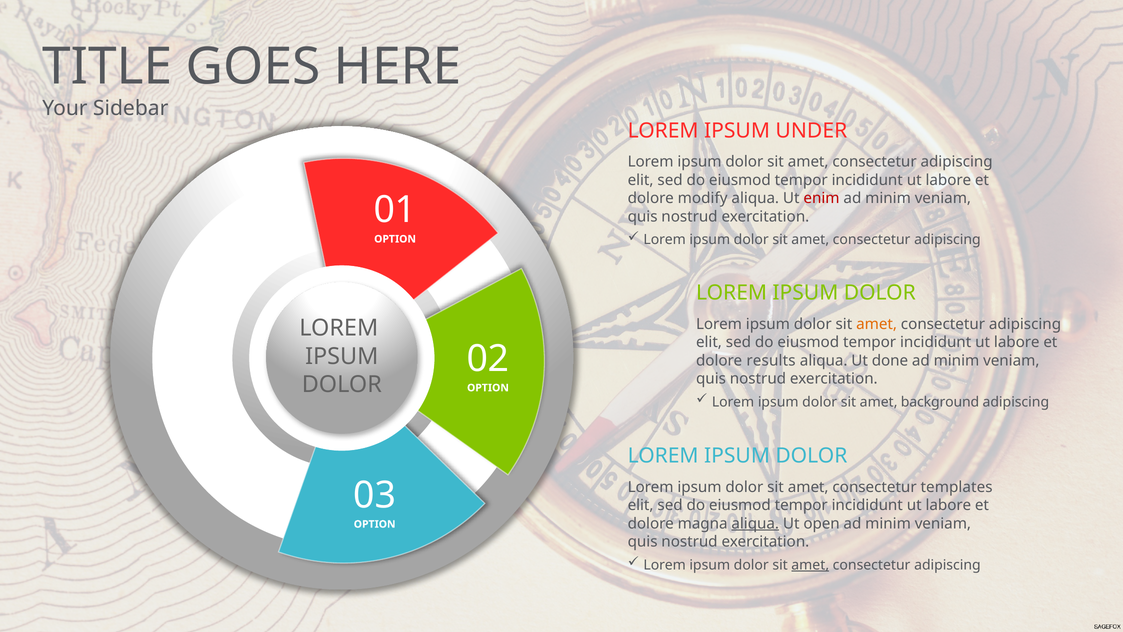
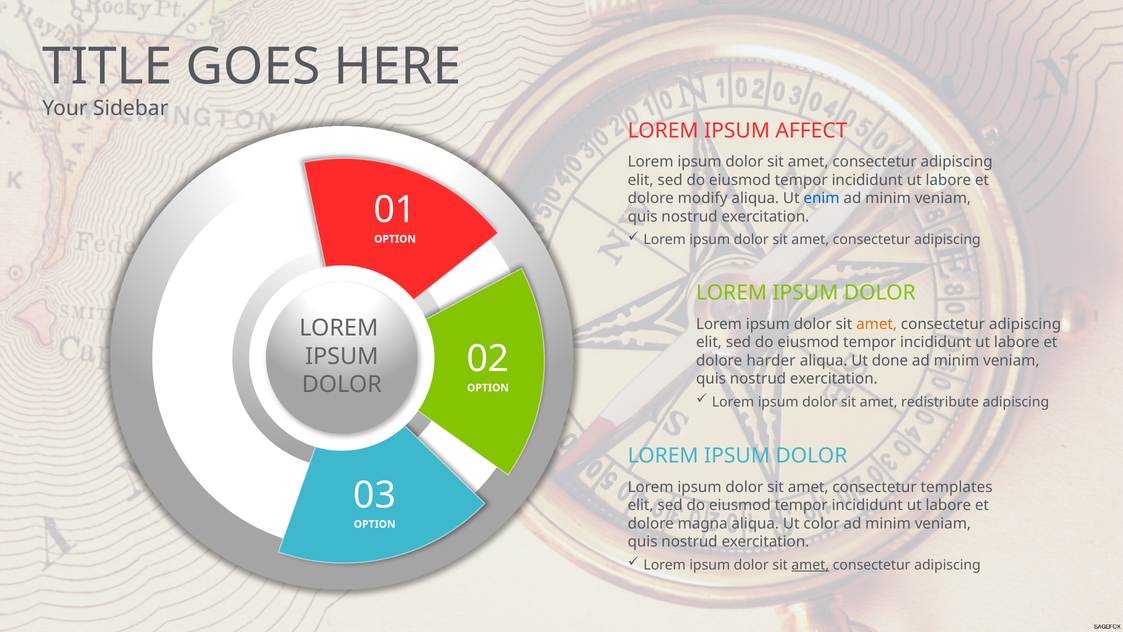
UNDER: UNDER -> AFFECT (811, 131)
enim colour: red -> blue (822, 198)
results: results -> harder (771, 360)
background: background -> redistribute (940, 402)
aliqua underline: present -> none (755, 523)
open: open -> color (822, 523)
